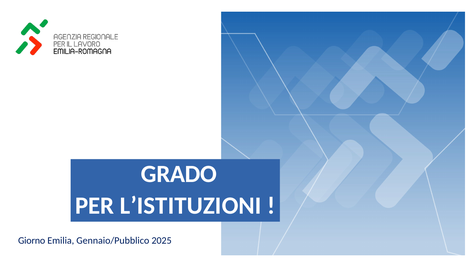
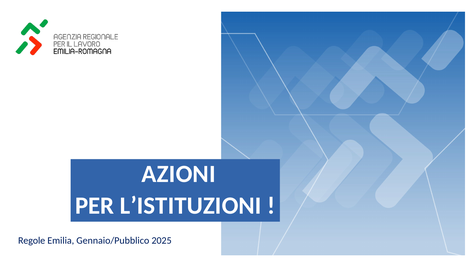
GRADO: GRADO -> AZIONI (179, 174)
Giorno: Giorno -> Regole (32, 241)
